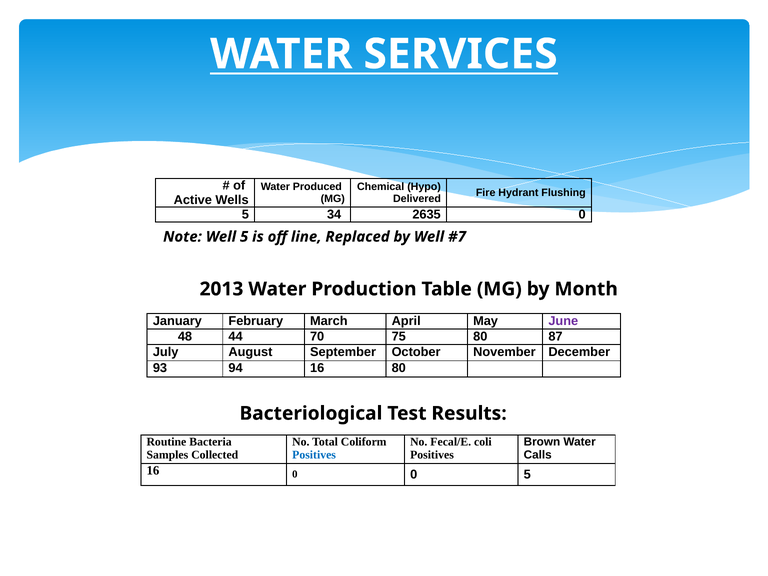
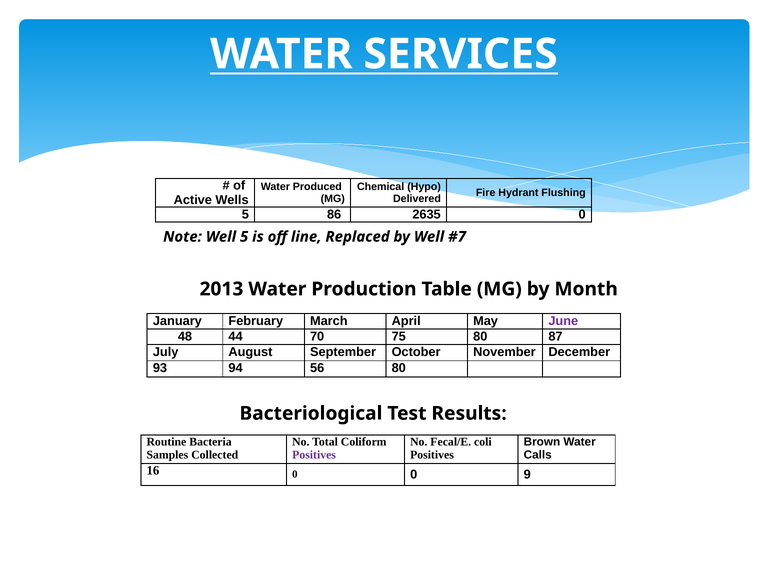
34: 34 -> 86 (334, 215)
94 16: 16 -> 56 (317, 368)
Positives colour: blue -> purple (314, 455)
0 5: 5 -> 9 (527, 475)
